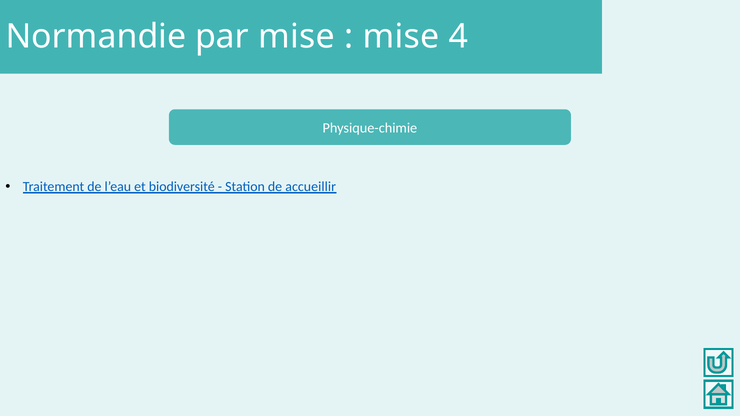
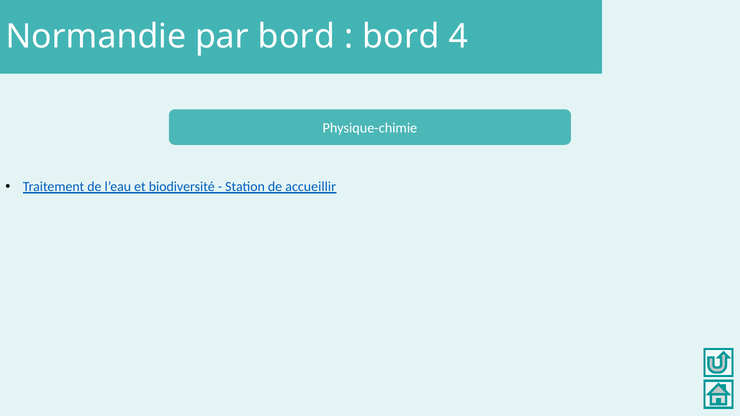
par mise: mise -> bord (296, 37)
mise: mise -> bord (401, 37)
